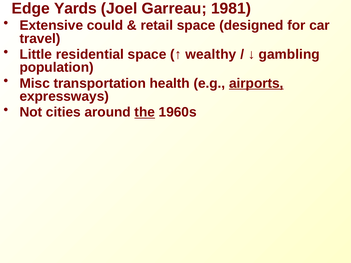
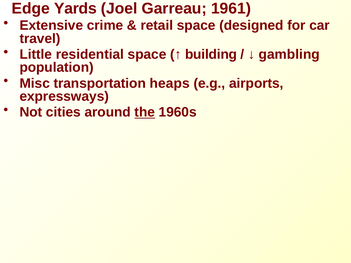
1981: 1981 -> 1961 (231, 9)
could: could -> crime (105, 25)
wealthy: wealthy -> building (211, 54)
health: health -> heaps (170, 83)
airports underline: present -> none (256, 83)
